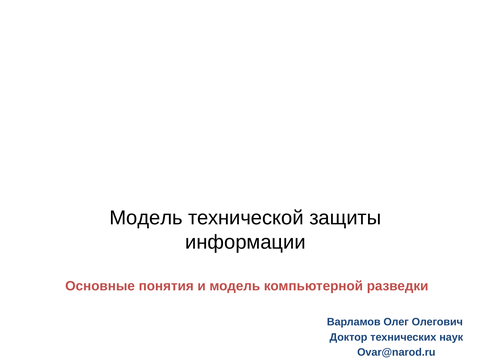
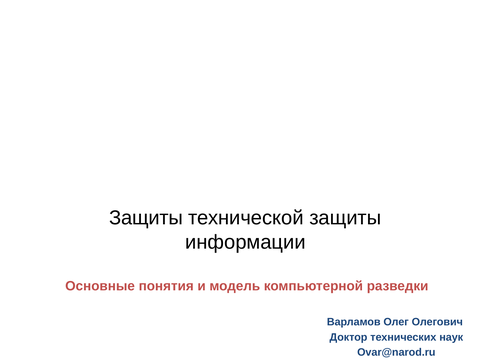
Модель: Модель -> Защиты (146, 218)
